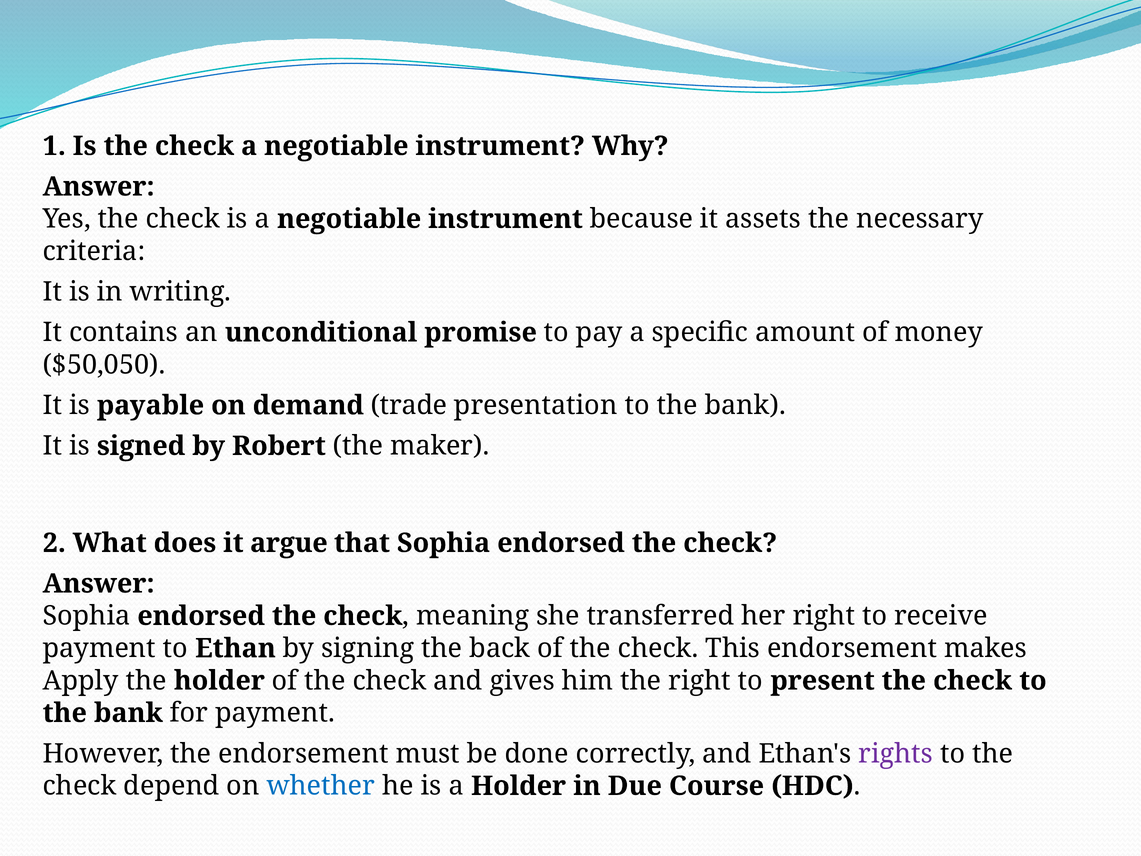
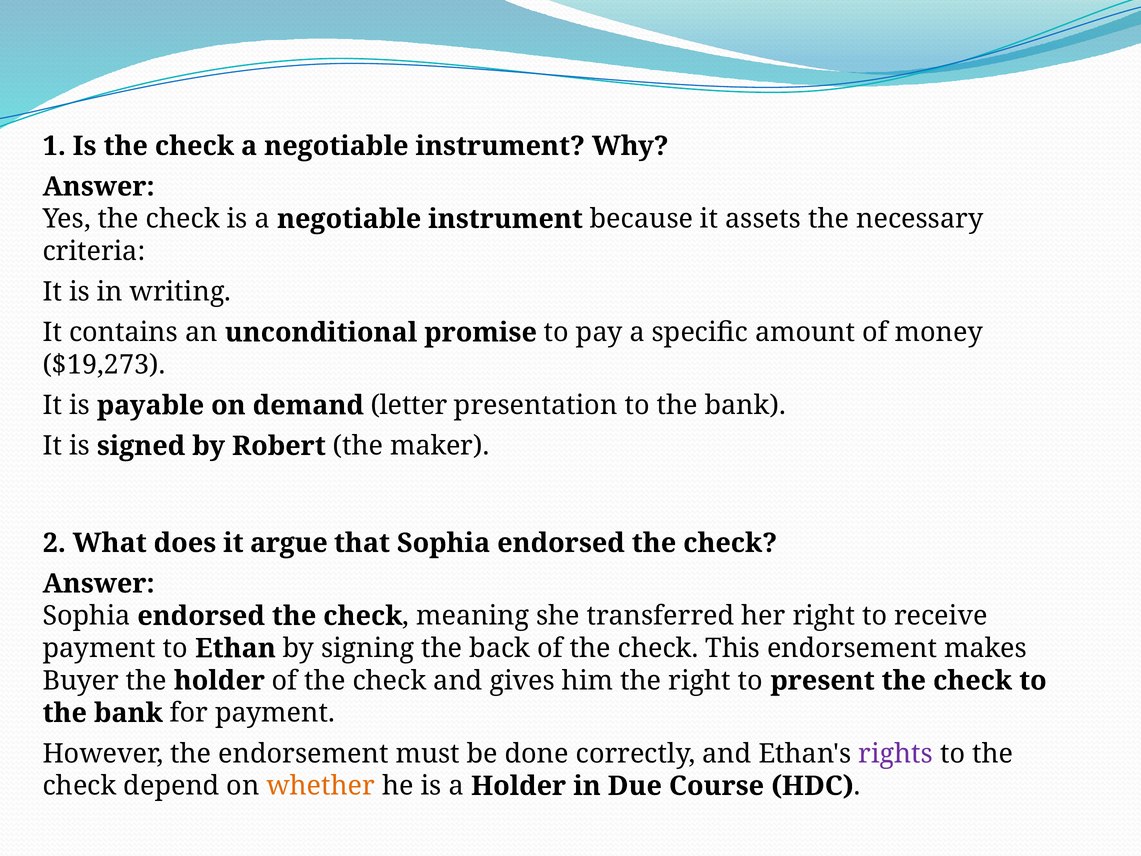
$50,050: $50,050 -> $19,273 (104, 365)
trade: trade -> letter (409, 405)
Apply: Apply -> Buyer (81, 681)
whether colour: blue -> orange (321, 786)
